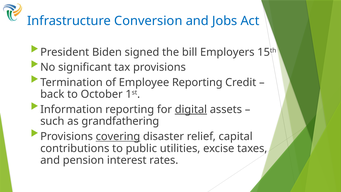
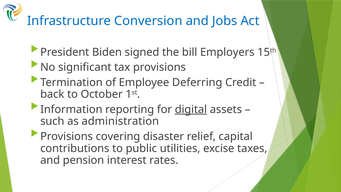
Employee Reporting: Reporting -> Deferring (197, 82)
grandfathering: grandfathering -> administration (120, 121)
covering underline: present -> none (118, 136)
